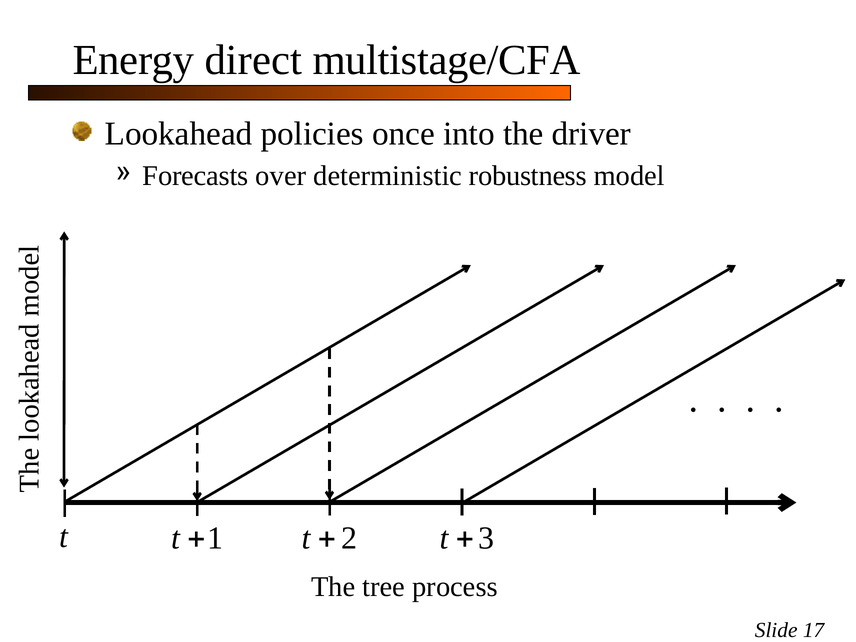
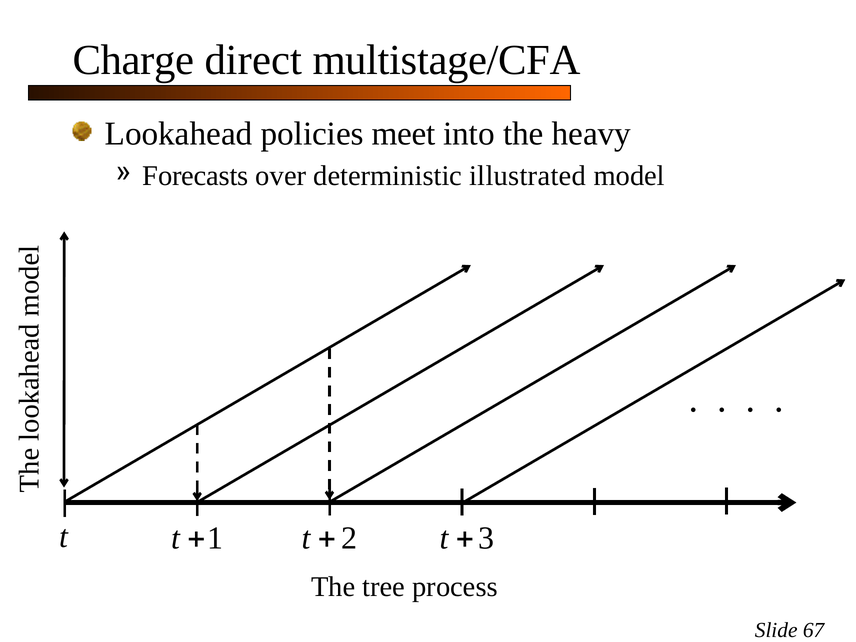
Energy: Energy -> Charge (134, 60)
once: once -> meet (404, 134)
driver: driver -> heavy (591, 134)
robustness: robustness -> illustrated (528, 176)
17: 17 -> 67 (814, 630)
